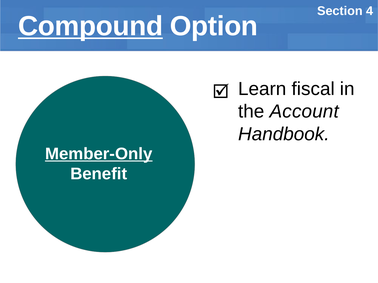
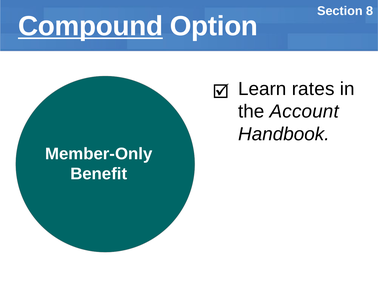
4: 4 -> 8 (370, 11)
fiscal: fiscal -> rates (313, 89)
Member-Only underline: present -> none (99, 154)
